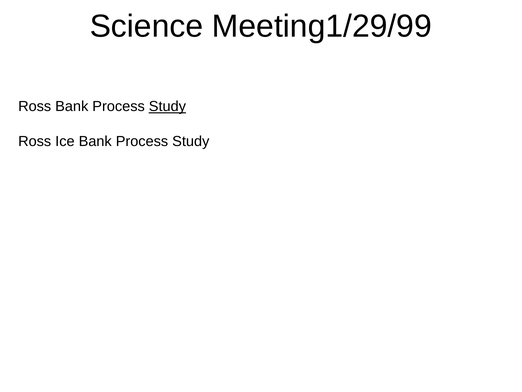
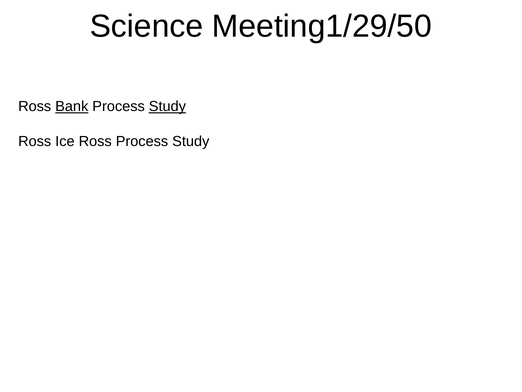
Meeting1/29/99: Meeting1/29/99 -> Meeting1/29/50 (322, 26)
Bank underline: none -> present (72, 106)
Ice Bank: Bank -> Ross (95, 141)
